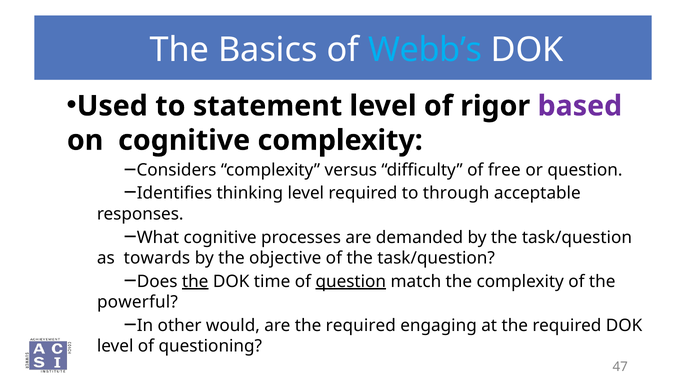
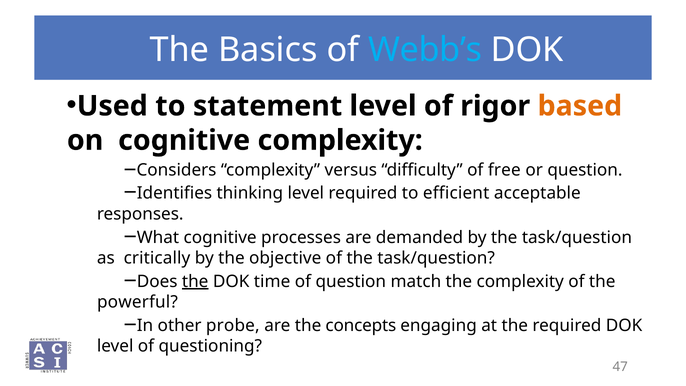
based colour: purple -> orange (580, 106)
through: through -> efficient (456, 193)
towards: towards -> critically (157, 258)
question underline: present -> none (351, 281)
would: would -> probe (233, 325)
are the required: required -> concepts (361, 325)
